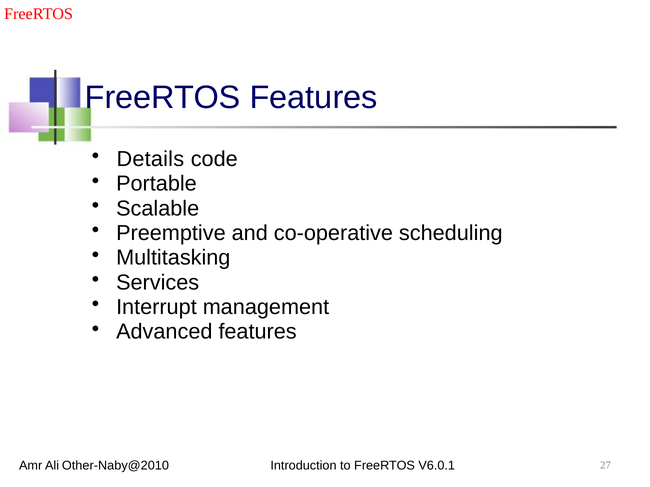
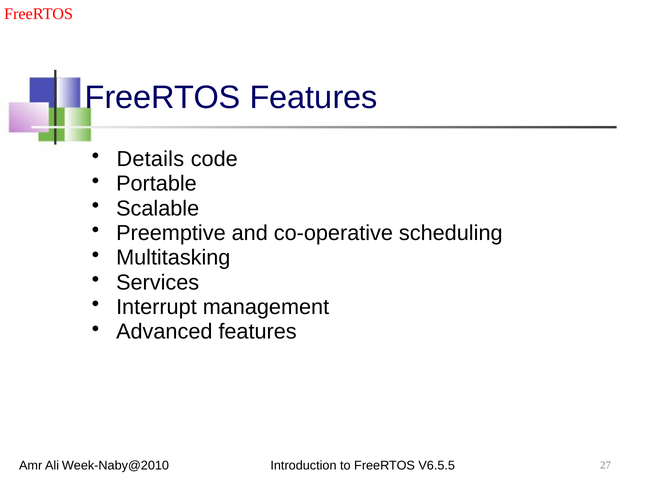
Other-Naby@2010: Other-Naby@2010 -> Week-Naby@2010 (115, 466)
V6.0.1: V6.0.1 -> V6.5.5 (437, 466)
